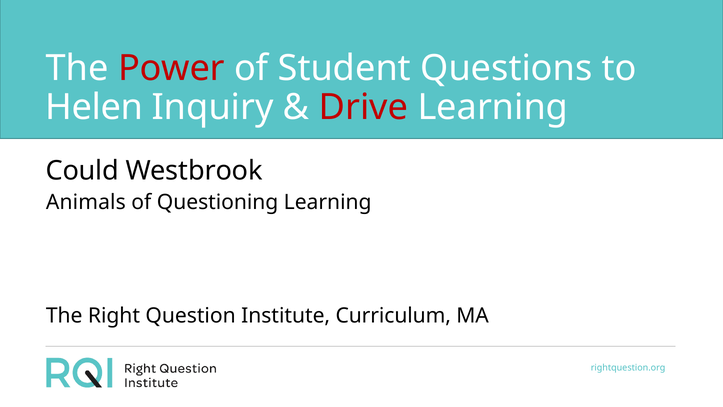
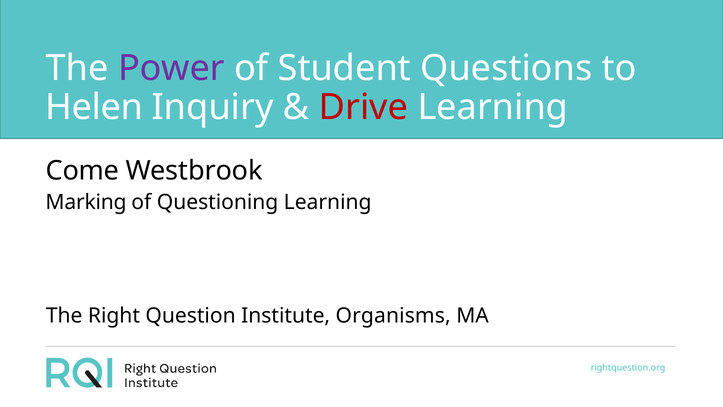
Power colour: red -> purple (171, 68)
Could: Could -> Come (82, 171)
Animals: Animals -> Marking (86, 202)
Curriculum: Curriculum -> Organisms (393, 315)
